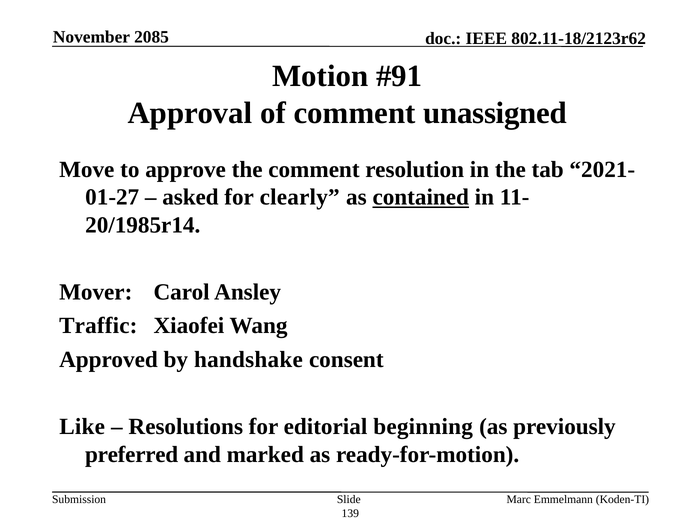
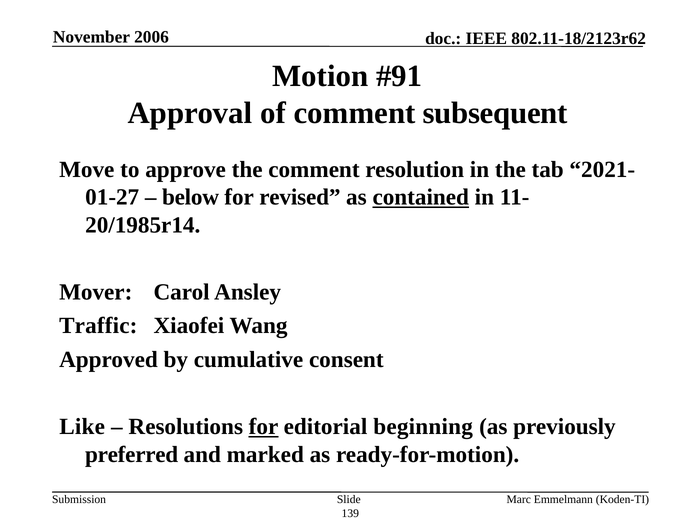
2085: 2085 -> 2006 (152, 37)
unassigned: unassigned -> subsequent (495, 113)
asked: asked -> below (191, 197)
clearly: clearly -> revised (300, 197)
handshake: handshake -> cumulative (249, 360)
for underline: none -> present (264, 427)
